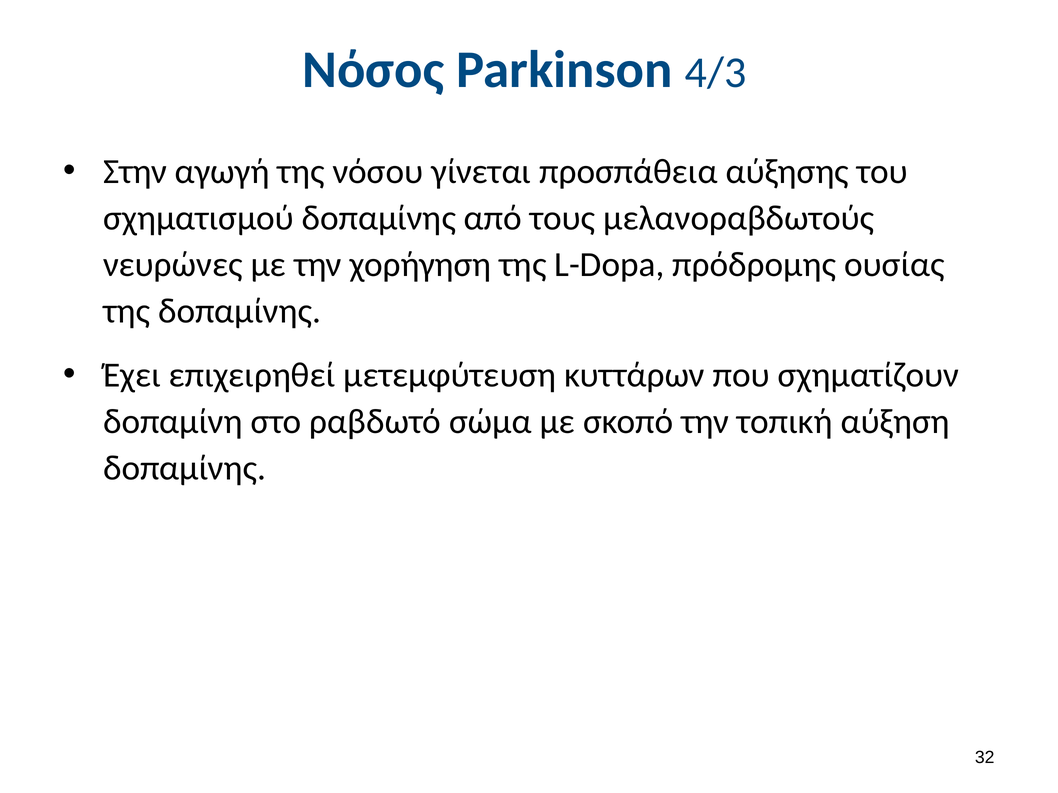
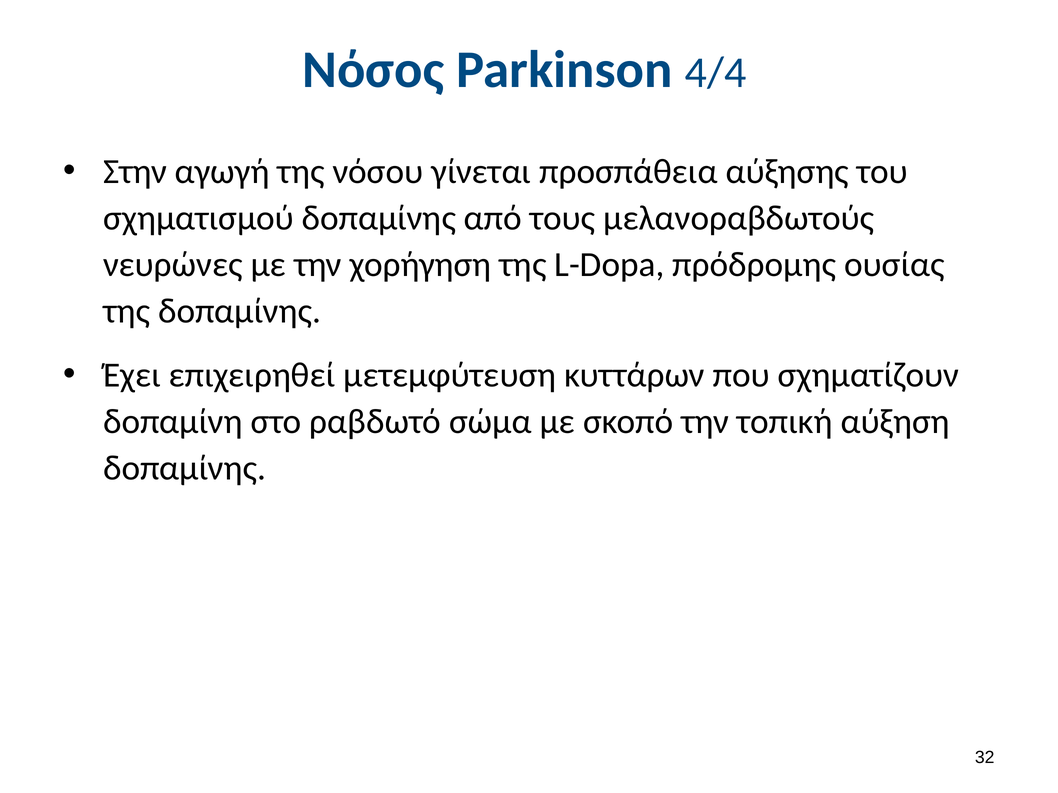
4/3: 4/3 -> 4/4 (716, 73)
